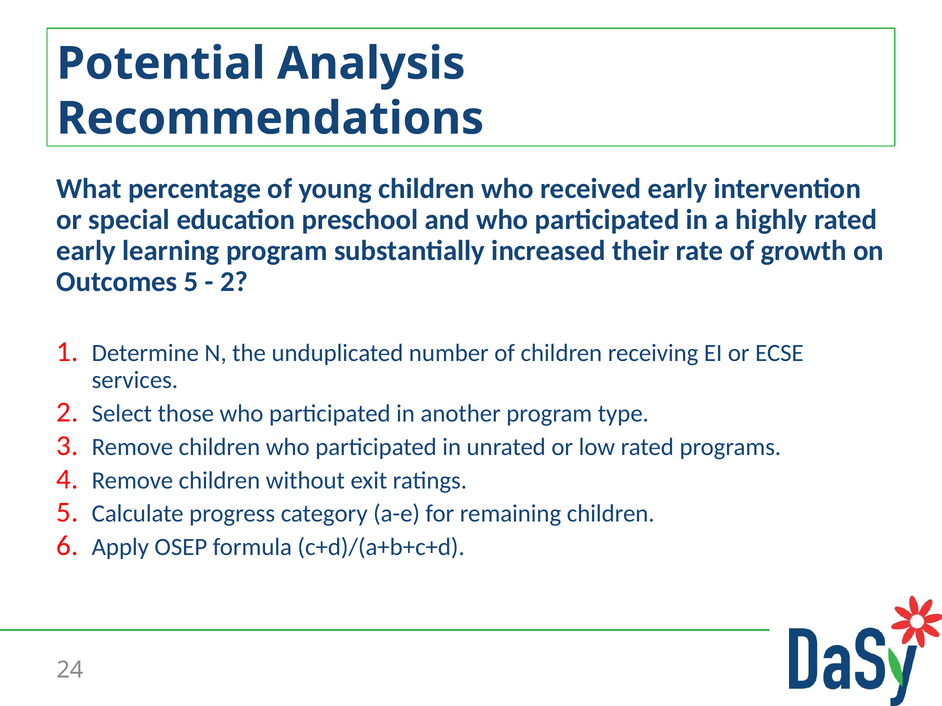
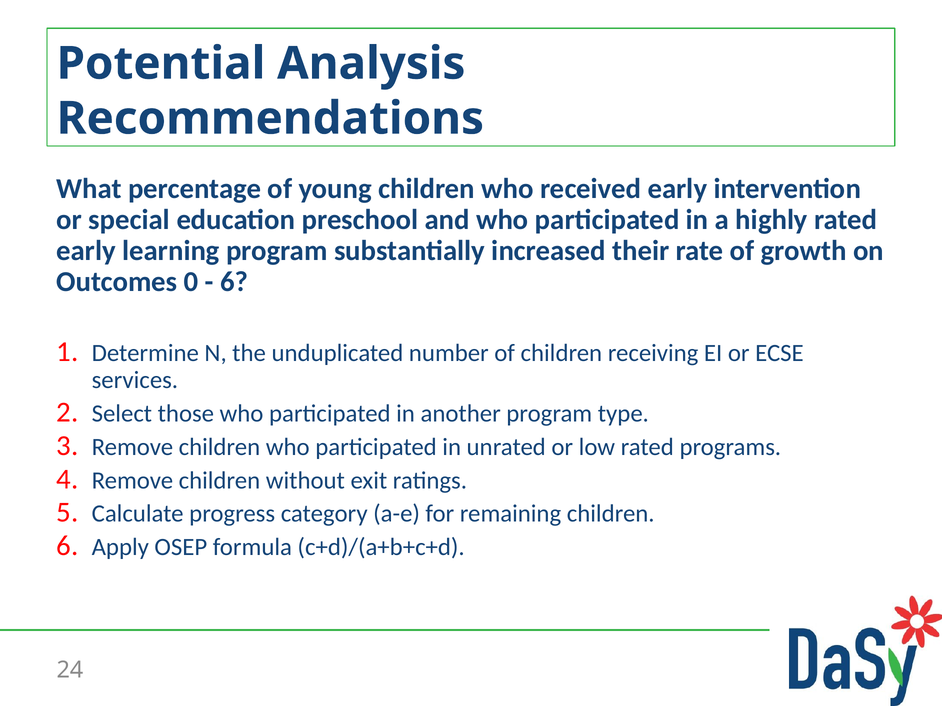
Outcomes 5: 5 -> 0 (191, 282)
2: 2 -> 6 (234, 282)
